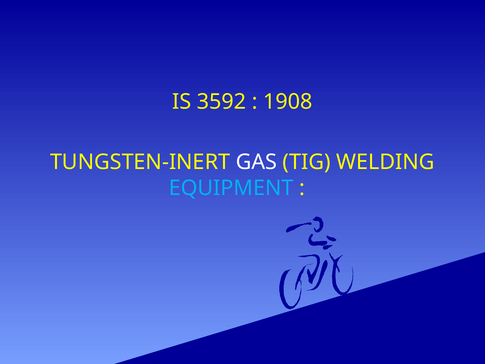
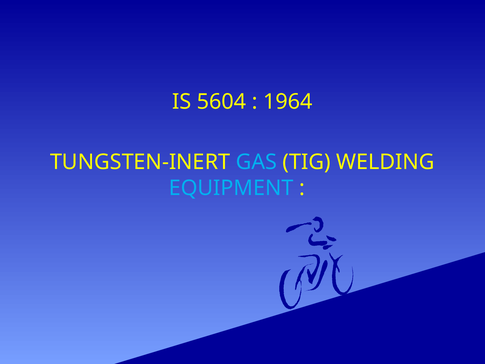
3592: 3592 -> 5604 (222, 102)
1908: 1908 -> 1964 (288, 102)
GAS colour: white -> light blue (256, 162)
